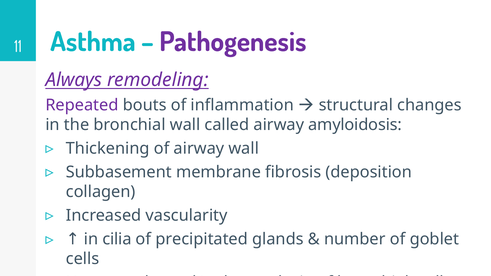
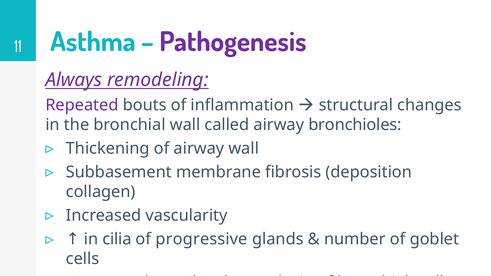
amyloidosis: amyloidosis -> bronchioles (355, 125)
precipitated: precipitated -> progressive (202, 239)
